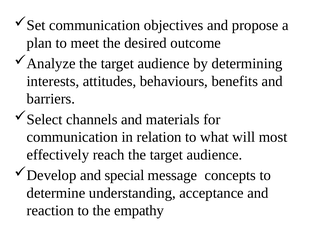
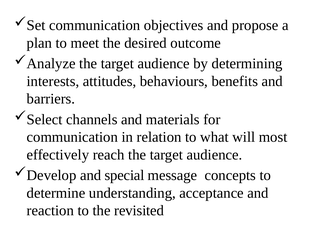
empathy: empathy -> revisited (139, 210)
